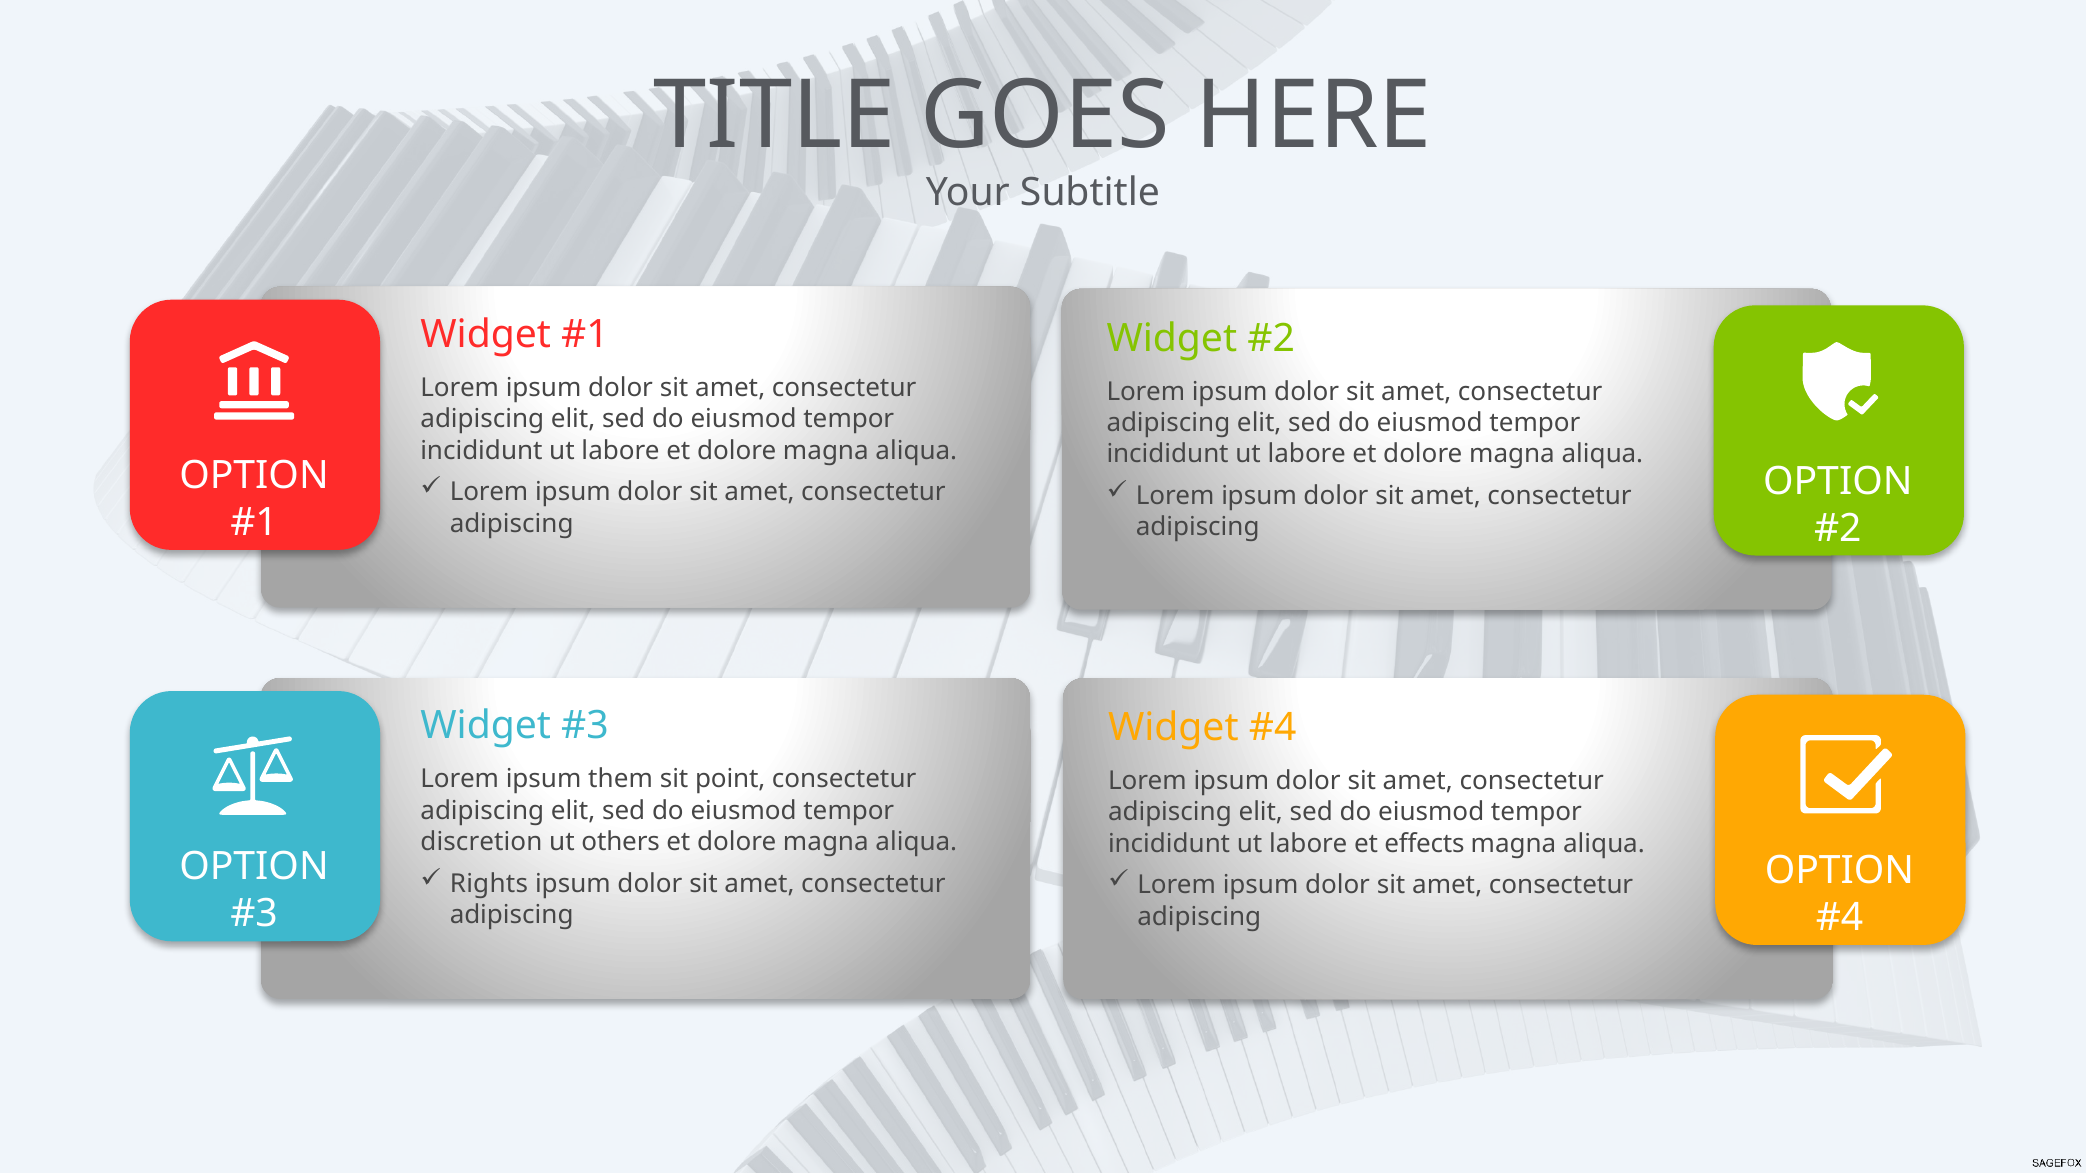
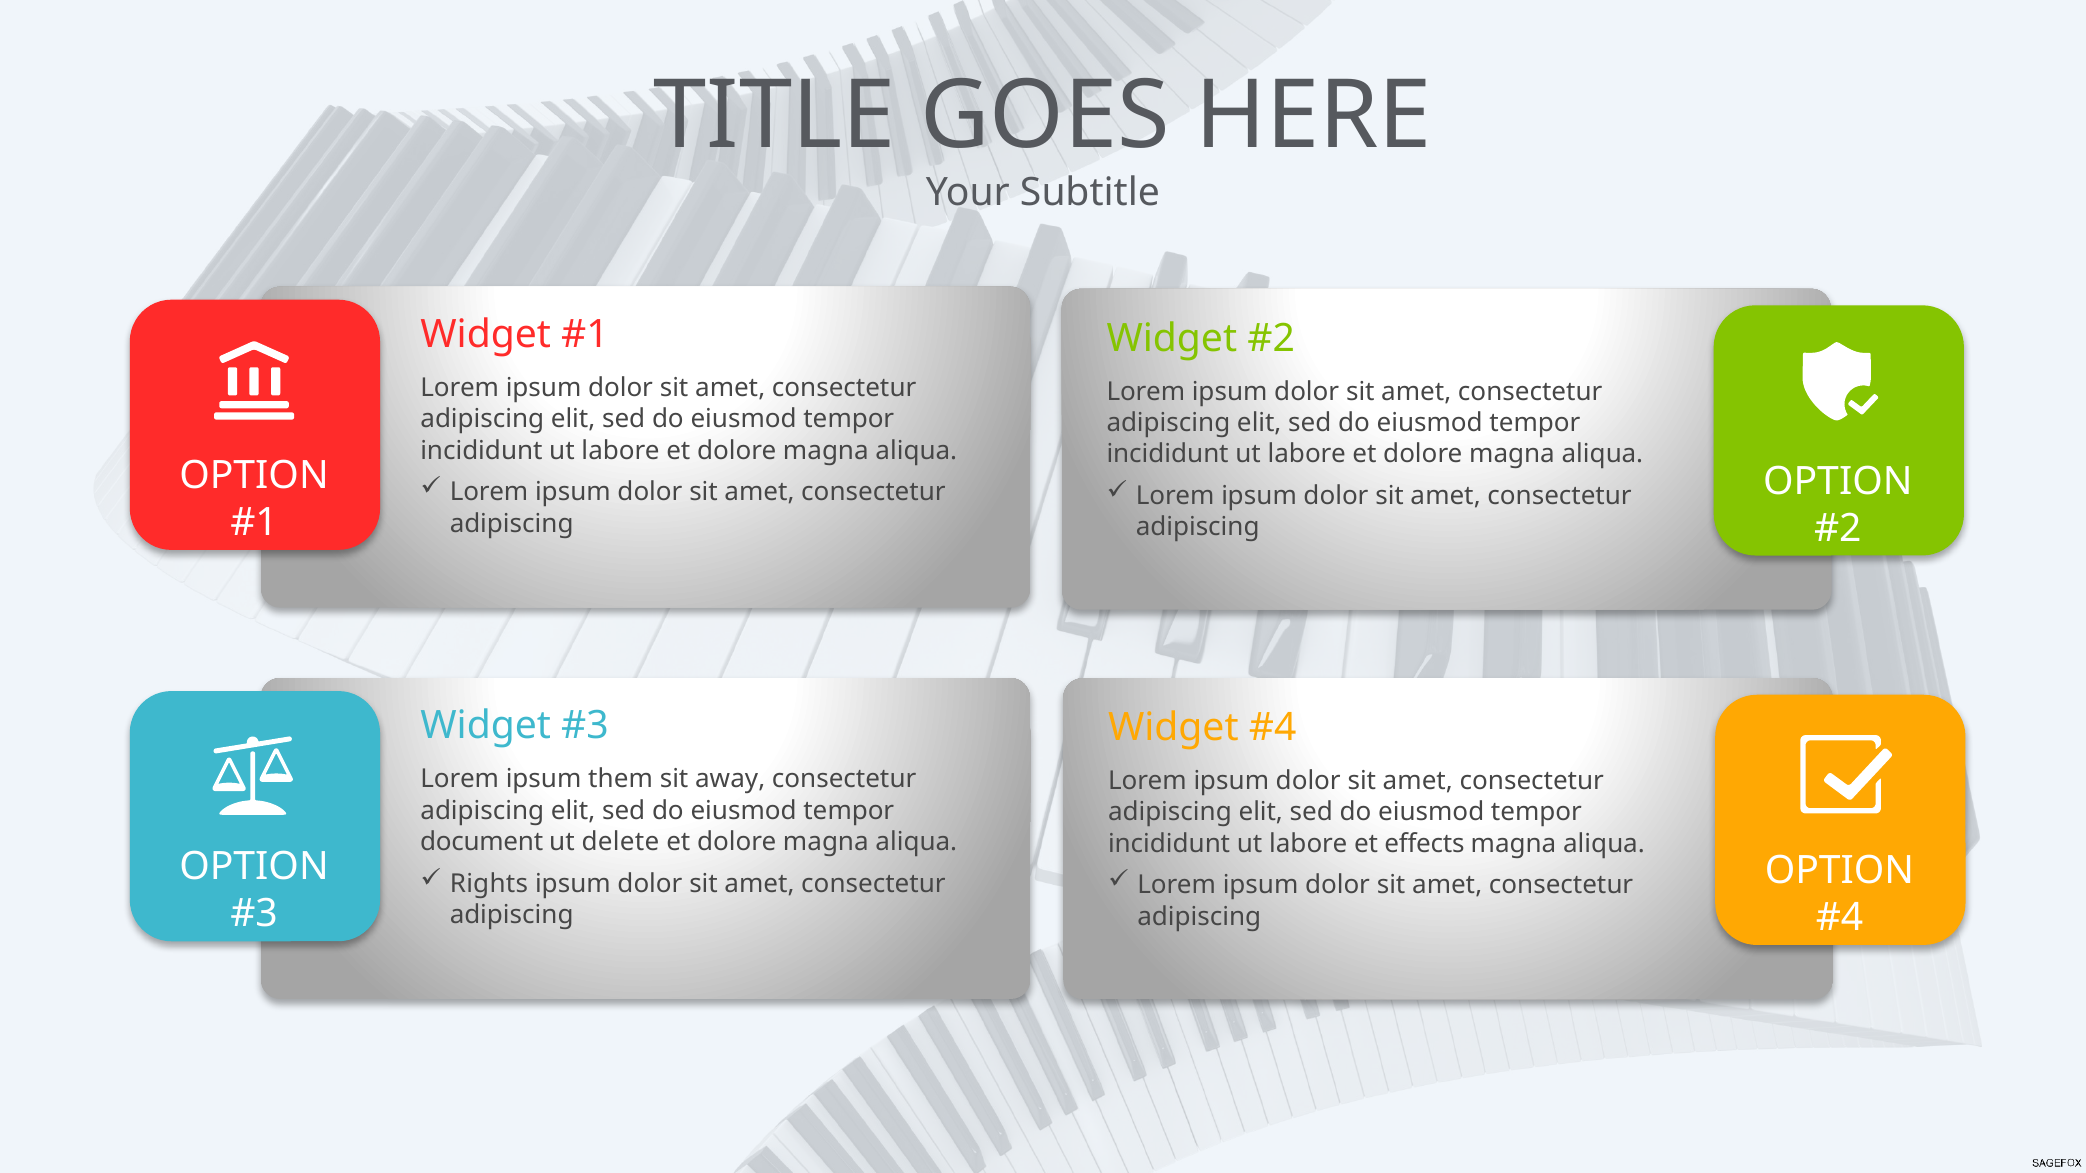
point: point -> away (730, 780)
discretion: discretion -> document (482, 842)
others: others -> delete (620, 842)
